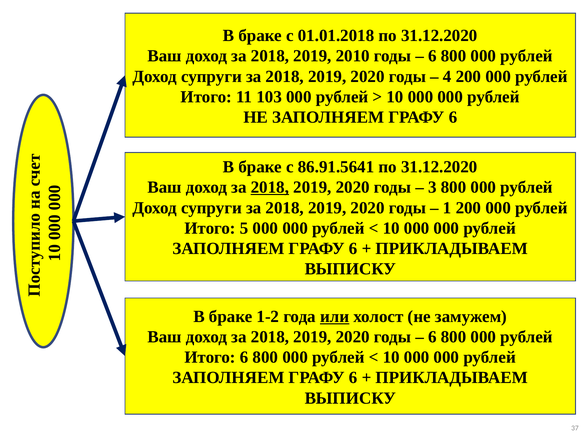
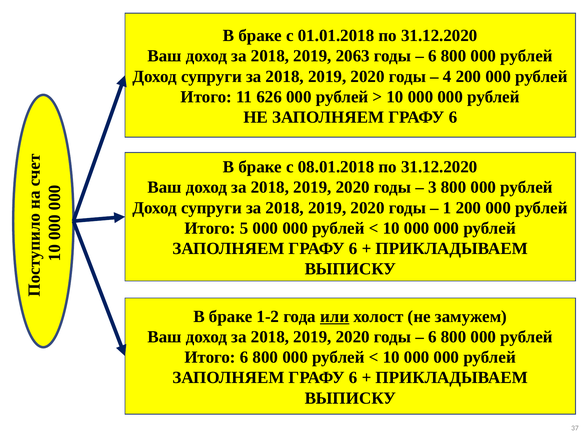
2010: 2010 -> 2063 (353, 56)
103: 103 -> 626 (269, 97)
86.91.5641: 86.91.5641 -> 08.01.2018 (336, 167)
2018 underline: present -> none (270, 187)
